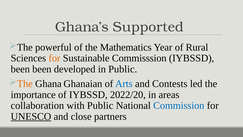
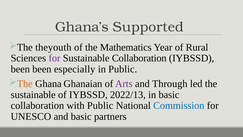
powerful: powerful -> theyouth (53, 47)
for colour: orange -> purple (54, 58)
Sustainable Commisssion: Commisssion -> Collaboration (139, 58)
developed: developed -> especially (75, 69)
Arts colour: blue -> purple (124, 84)
Contests: Contests -> Through (170, 84)
importance: importance -> sustainable (33, 94)
2022/20: 2022/20 -> 2022/13 (128, 94)
in areas: areas -> basic (169, 94)
UNESCO underline: present -> none (31, 116)
and close: close -> basic (81, 116)
